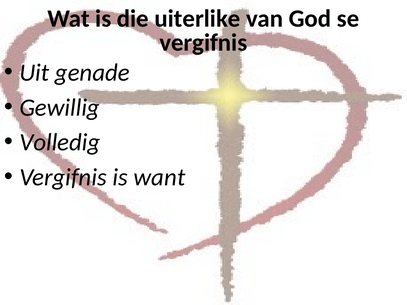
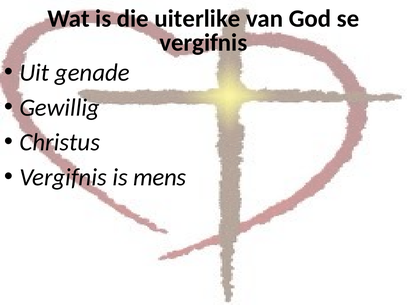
Volledig: Volledig -> Christus (60, 142)
want: want -> mens (160, 177)
